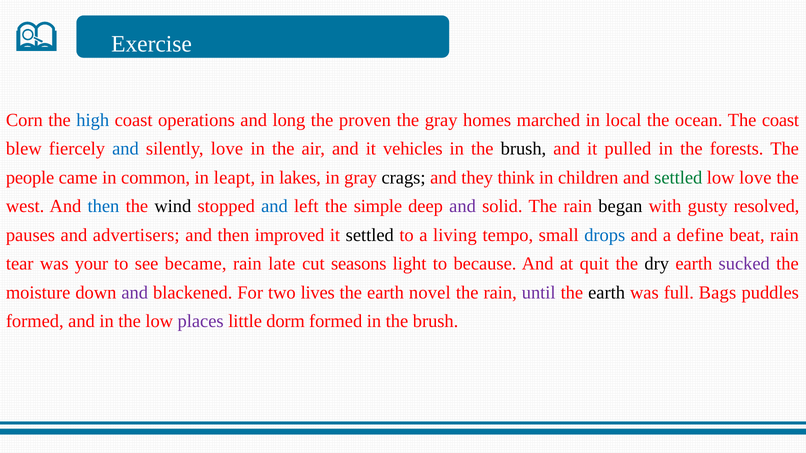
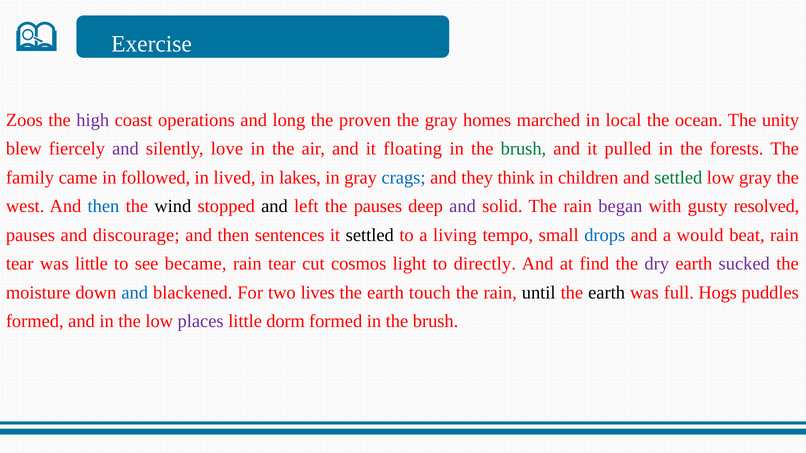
Corn: Corn -> Zoos (24, 120)
high colour: blue -> purple (93, 120)
The coast: coast -> unity (781, 120)
and colour: blue -> purple (125, 149)
vehicles: vehicles -> floating (413, 149)
brush colour: black -> green (523, 149)
people: people -> family (30, 178)
common: common -> followed (156, 178)
leapt: leapt -> lived (235, 178)
crags colour: black -> blue (404, 178)
low love: love -> gray (755, 178)
and colour: blue -> black (274, 206)
the simple: simple -> pauses (378, 206)
began colour: black -> purple (620, 206)
advertisers: advertisers -> discourage (136, 235)
improved: improved -> sentences (290, 235)
define: define -> would (700, 235)
was your: your -> little (91, 264)
late: late -> tear (282, 264)
seasons: seasons -> cosmos (359, 264)
because: because -> directly (485, 264)
quit: quit -> find (594, 264)
dry colour: black -> purple (657, 264)
and colour: purple -> blue (135, 293)
novel: novel -> touch (430, 293)
until colour: purple -> black (539, 293)
Bags: Bags -> Hogs (718, 293)
